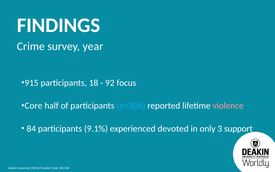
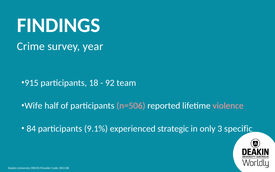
focus: focus -> team (126, 83)
Core: Core -> Wife (33, 106)
n=506 colour: light blue -> pink (131, 106)
devoted: devoted -> strategic (173, 129)
support: support -> specific (238, 129)
